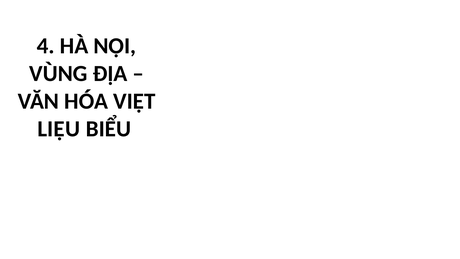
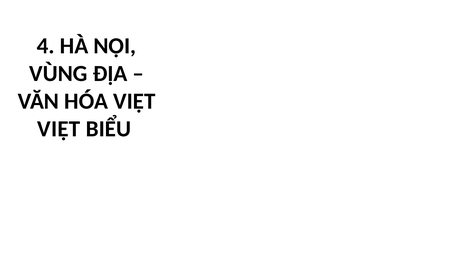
LIỆU: LIỆU -> VIỆT (59, 129)
